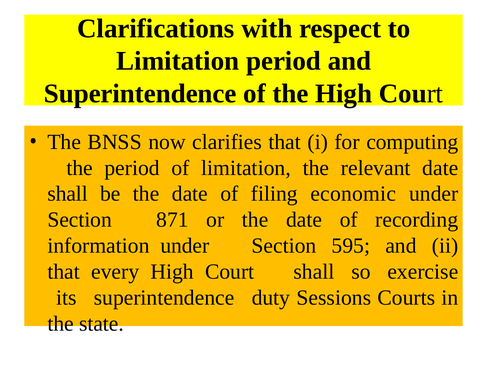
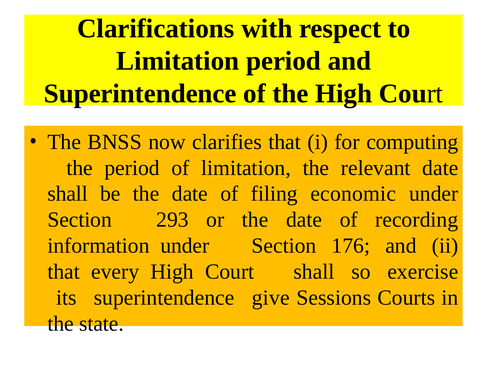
871: 871 -> 293 (173, 220)
595: 595 -> 176 (351, 246)
duty: duty -> give (271, 298)
